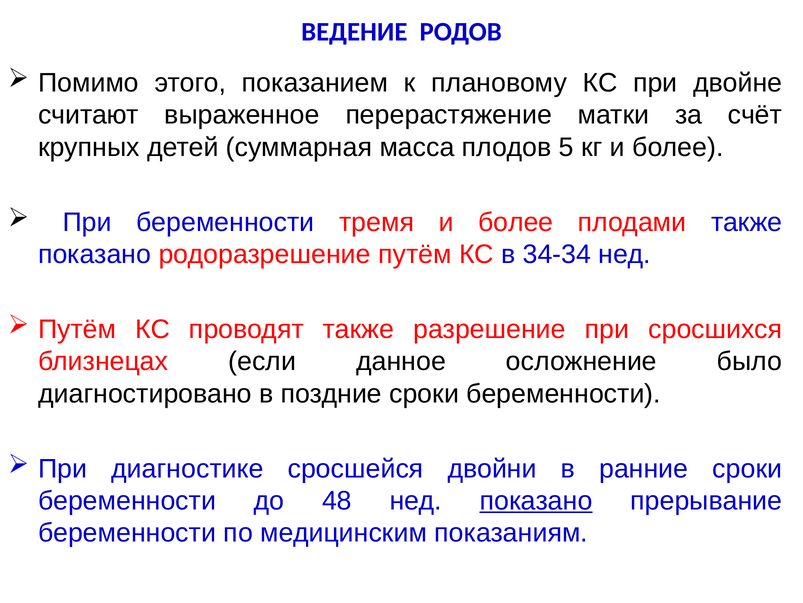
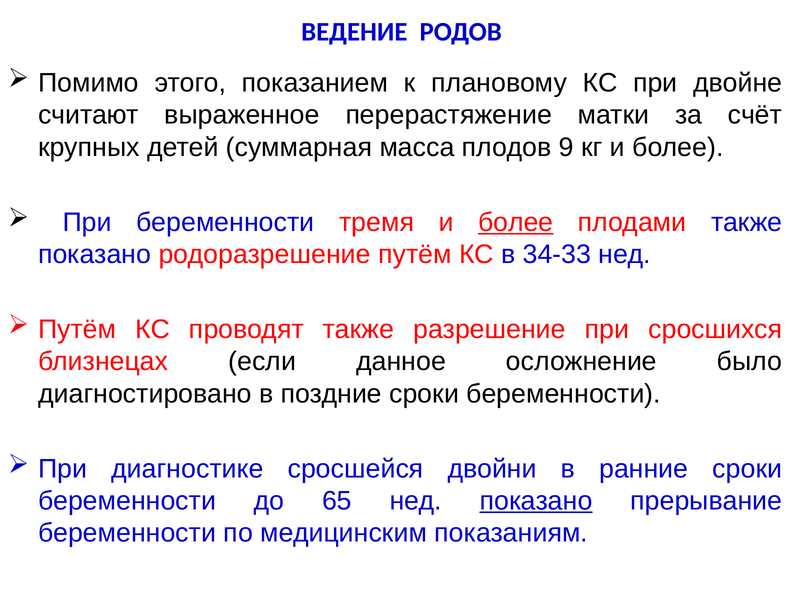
5: 5 -> 9 (566, 147)
более underline: none -> present (516, 222)
34-34: 34-34 -> 34-33 (557, 254)
48: 48 -> 65 (337, 500)
